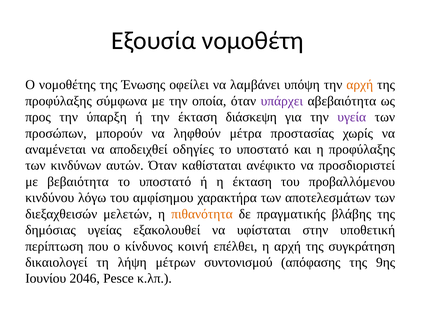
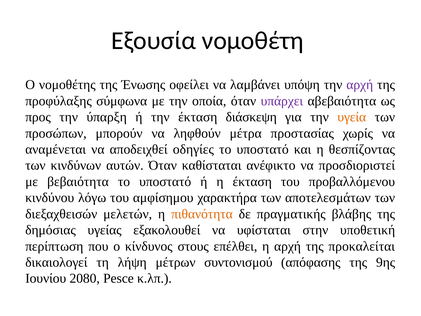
αρχή colour: orange -> purple (360, 85)
υγεία colour: purple -> orange (352, 117)
η προφύλαξης: προφύλαξης -> θεσπίζοντας (362, 149)
κοινή: κοινή -> στους (193, 246)
συγκράτηση: συγκράτηση -> προκαλείται (362, 246)
2046: 2046 -> 2080 (85, 278)
